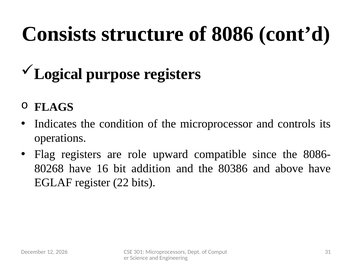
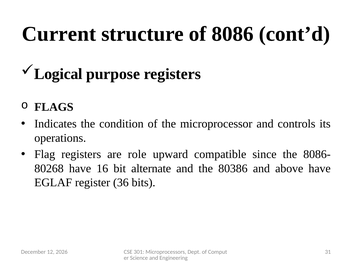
Consists: Consists -> Current (59, 34)
addition: addition -> alternate (151, 168)
22: 22 -> 36 (121, 183)
